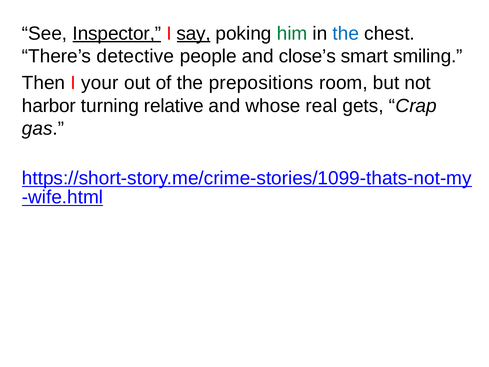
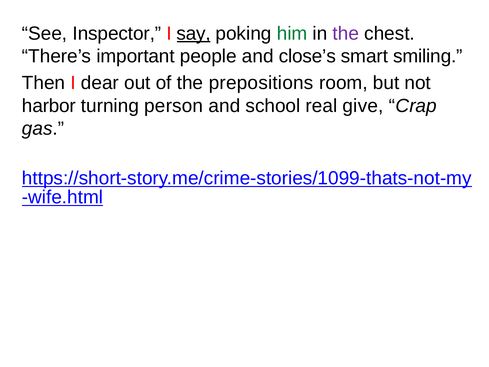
Inspector underline: present -> none (117, 33)
the colour: blue -> purple (346, 33)
detective: detective -> important (136, 56)
your: your -> dear (100, 83)
relative: relative -> person (174, 106)
whose: whose -> school (273, 106)
gets: gets -> give (363, 106)
